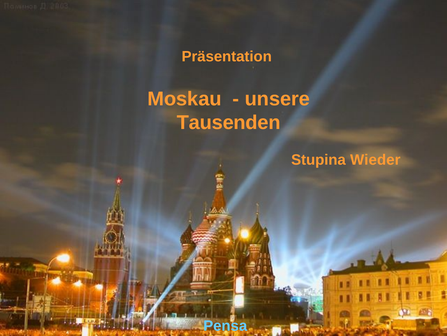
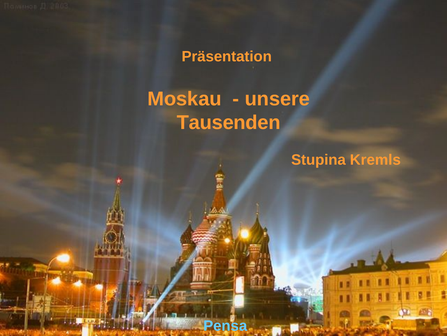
Wieder: Wieder -> Kremls (375, 159)
